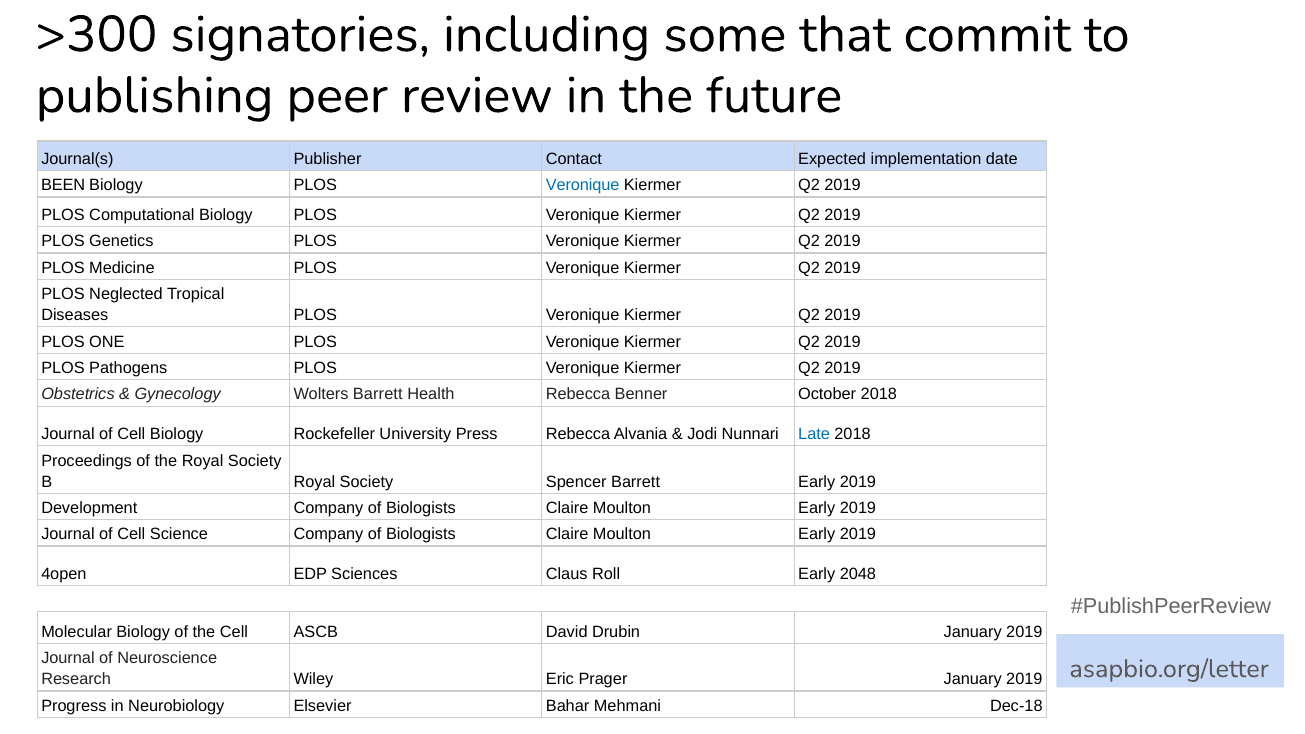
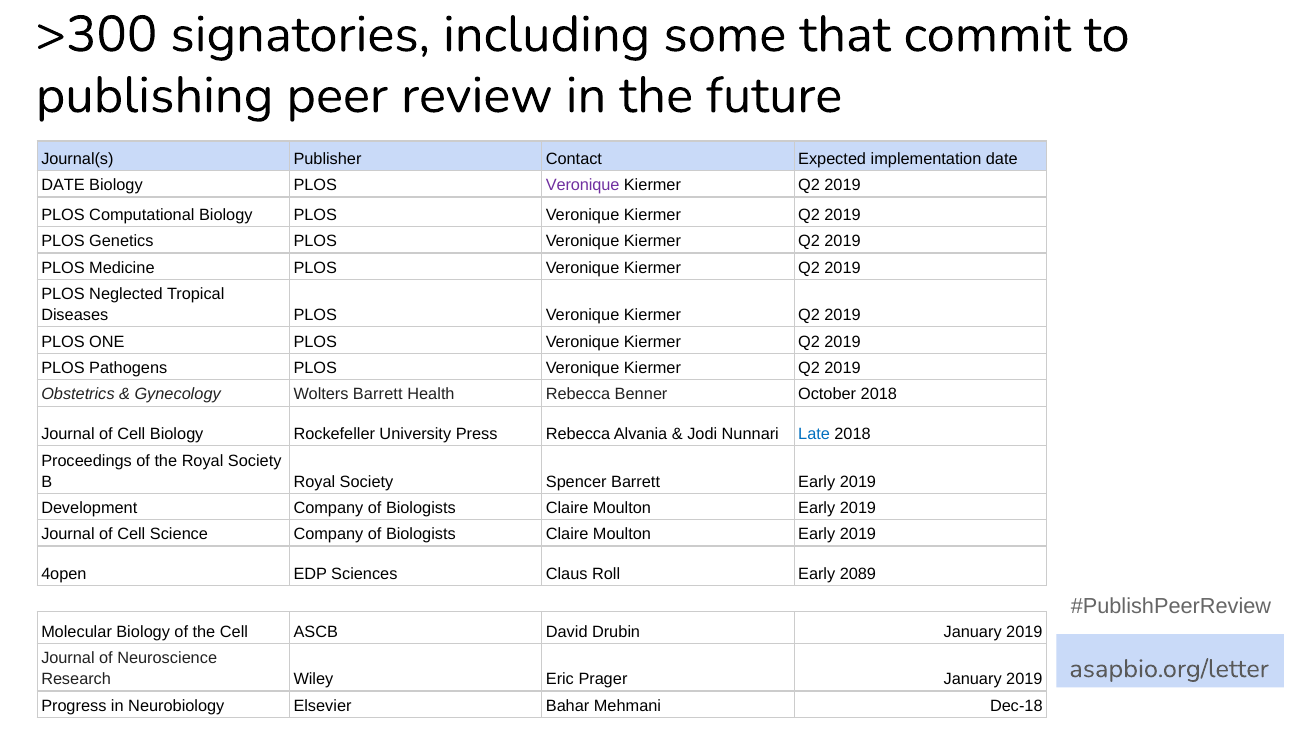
BEEN: BEEN -> DATE (63, 186)
Veronique colour: blue -> purple (583, 186)
2048: 2048 -> 2089 (858, 574)
